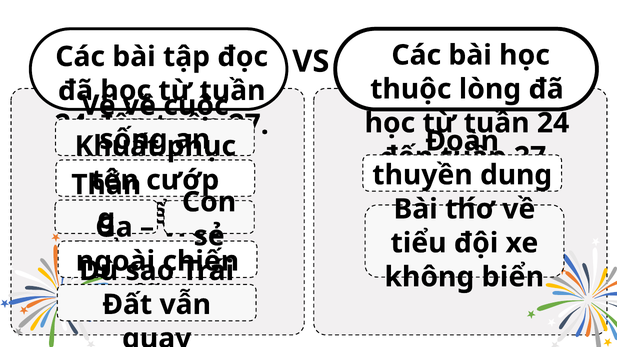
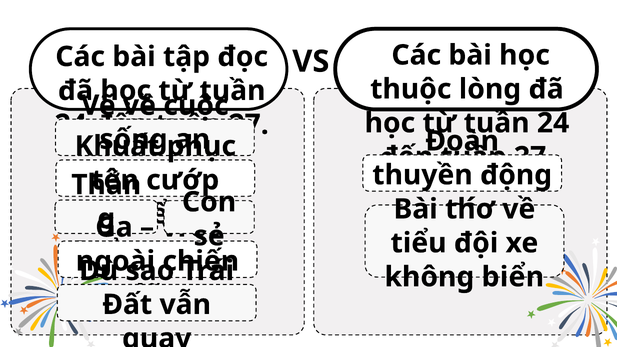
dung: dung -> động (516, 175)
